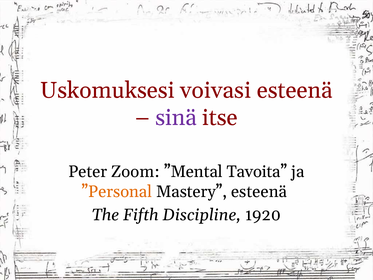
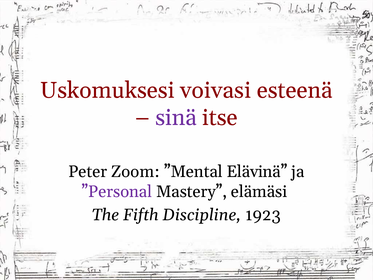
Tavoita: Tavoita -> Elävinä (257, 171)
”Personal colour: orange -> purple (117, 191)
Mastery esteenä: esteenä -> elämäsi (259, 191)
1920: 1920 -> 1923 (263, 215)
